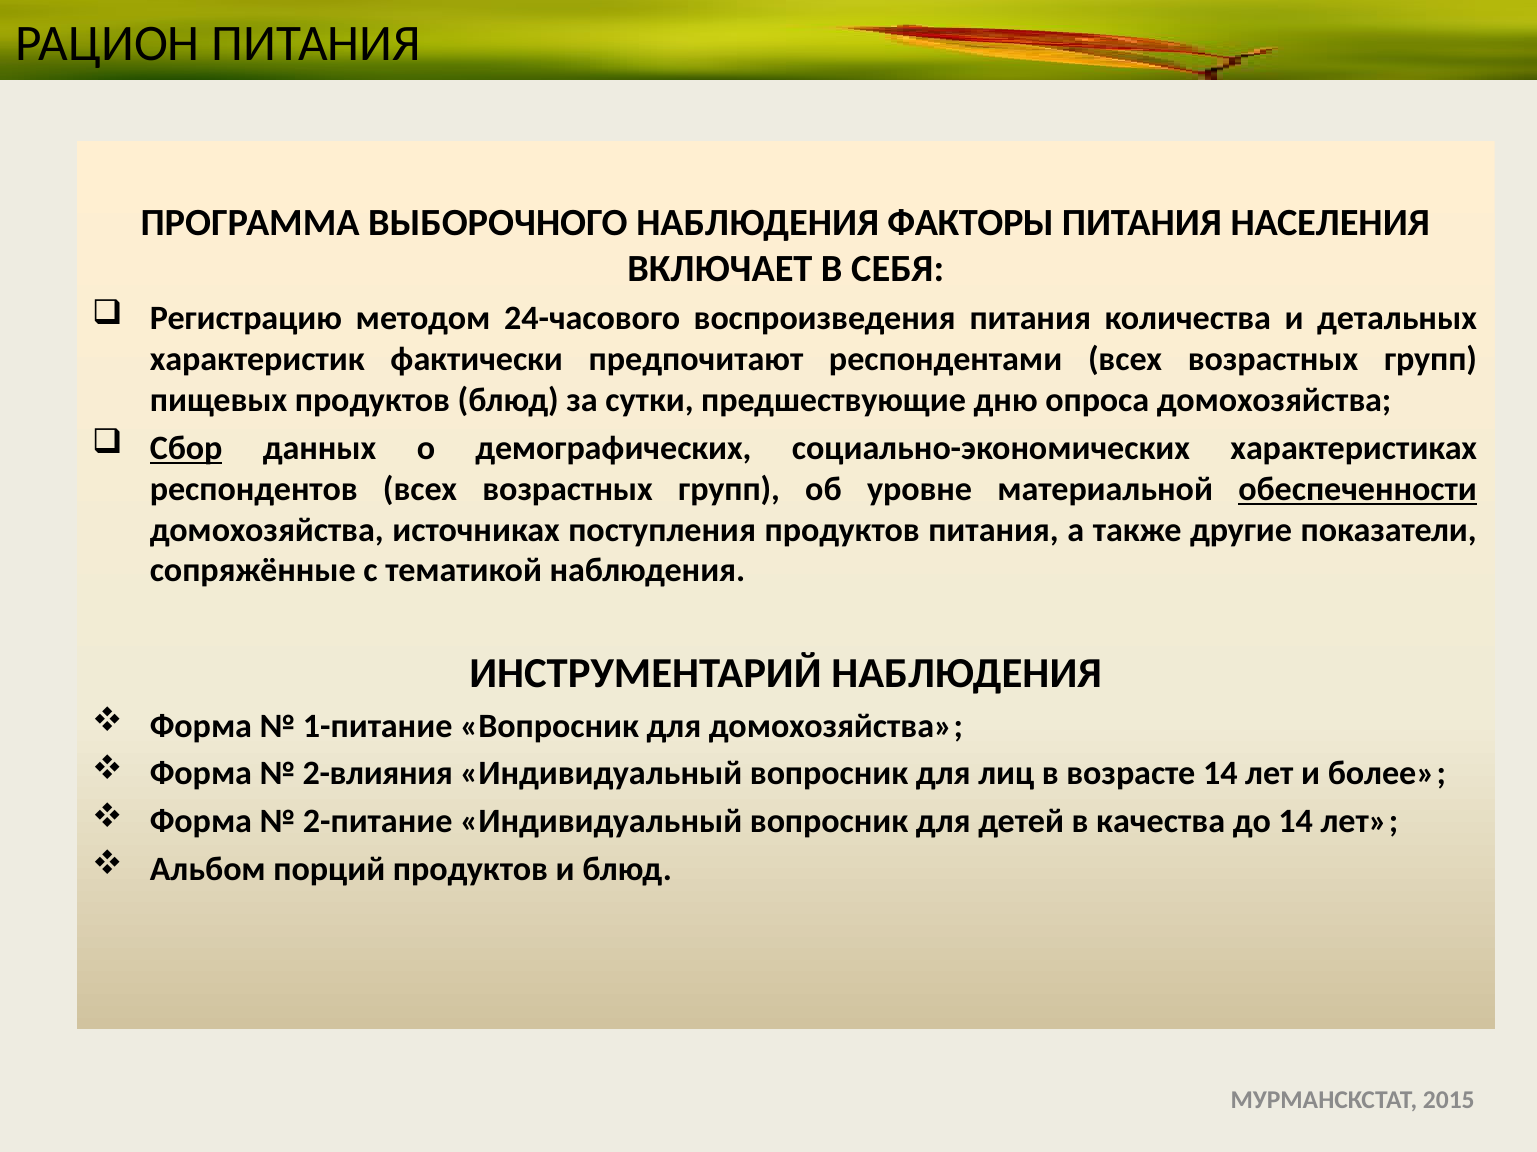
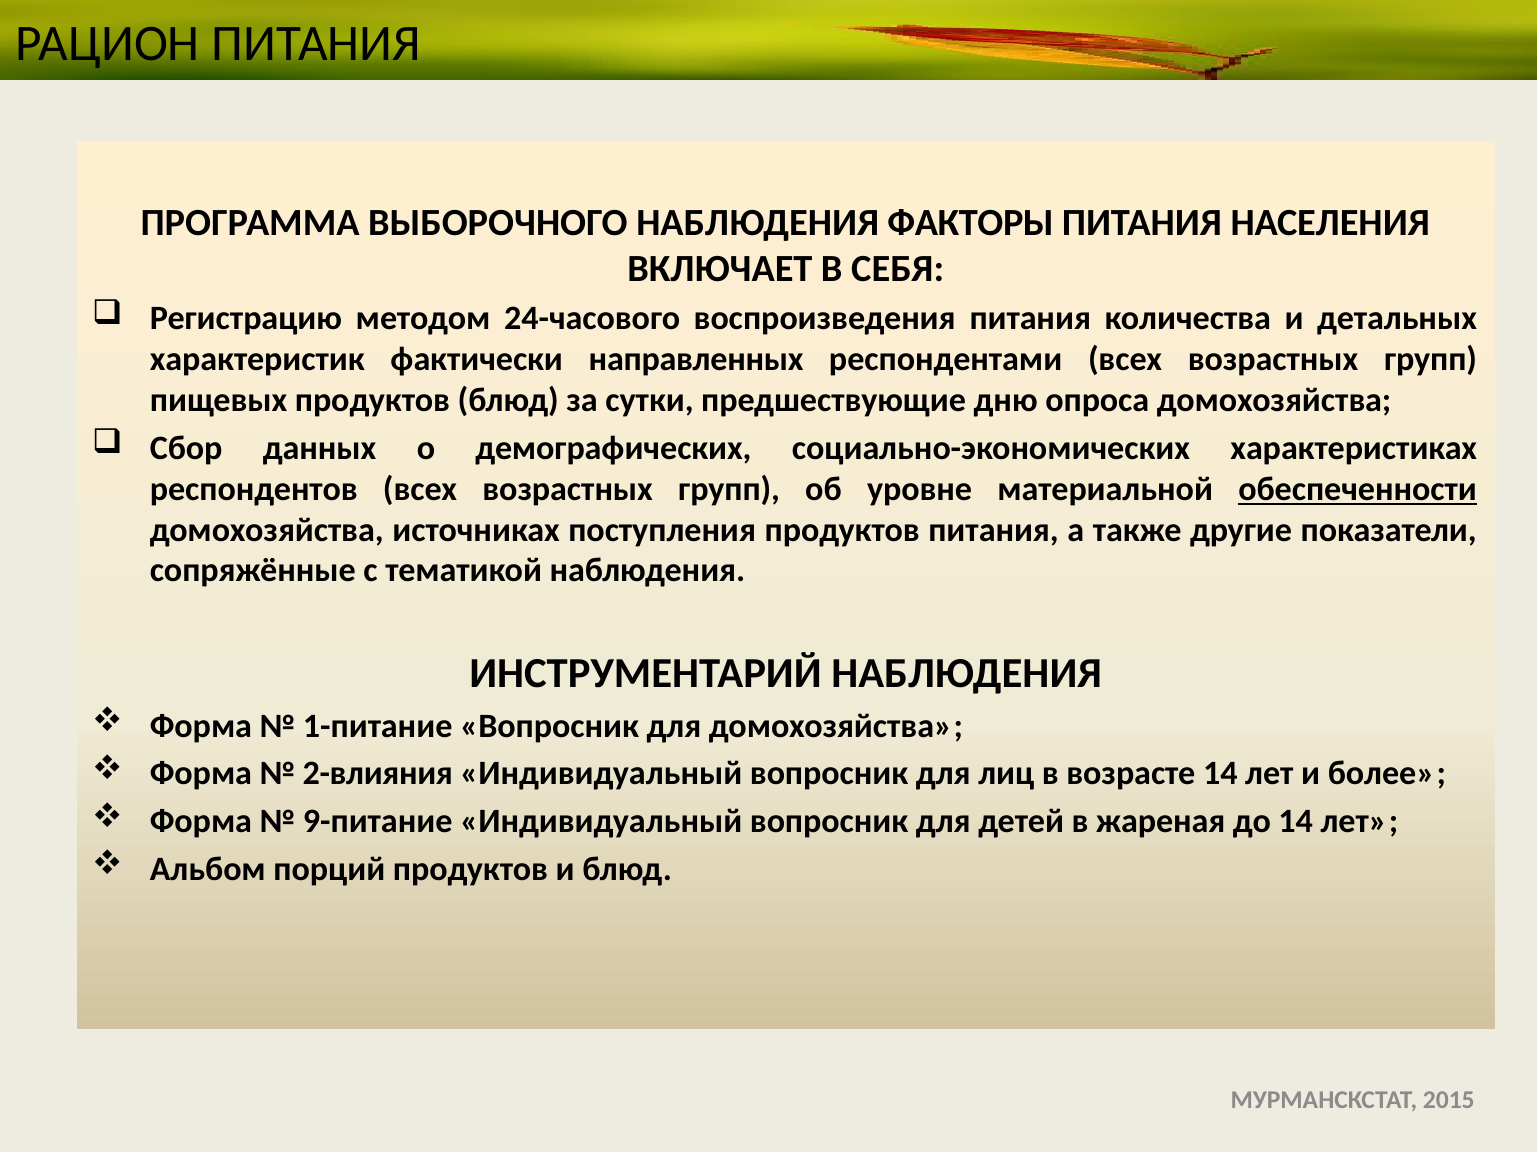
предпочитают: предпочитают -> направленных (696, 360)
Сбор underline: present -> none (186, 448)
2-питание: 2-питание -> 9-питание (378, 822)
качества: качества -> жареная (1161, 822)
